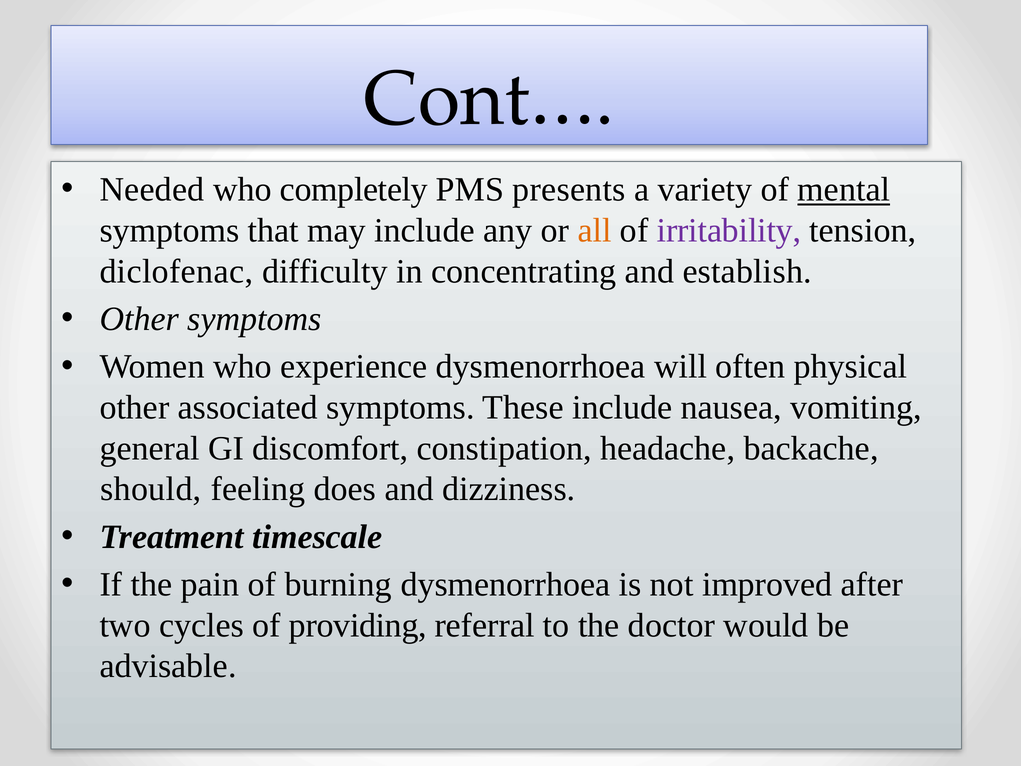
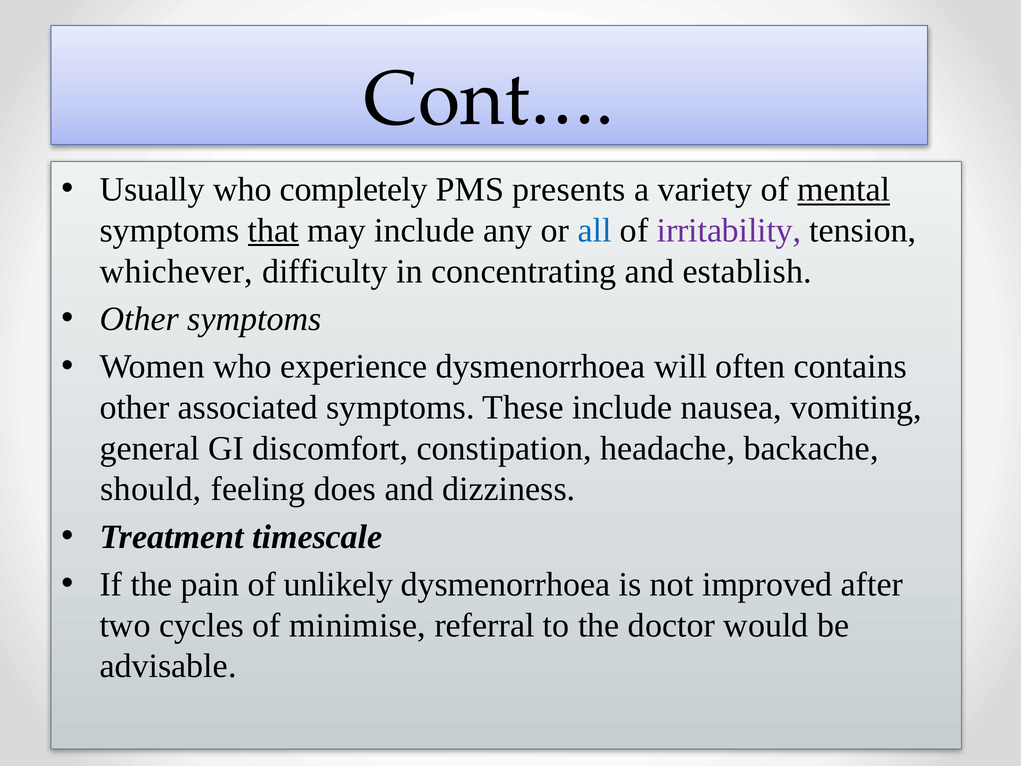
Needed: Needed -> Usually (152, 190)
that underline: none -> present (273, 230)
all colour: orange -> blue (594, 230)
diclofenac: diclofenac -> whichever (176, 271)
physical: physical -> contains (850, 367)
burning: burning -> unlikely (339, 584)
providing: providing -> minimise (358, 625)
